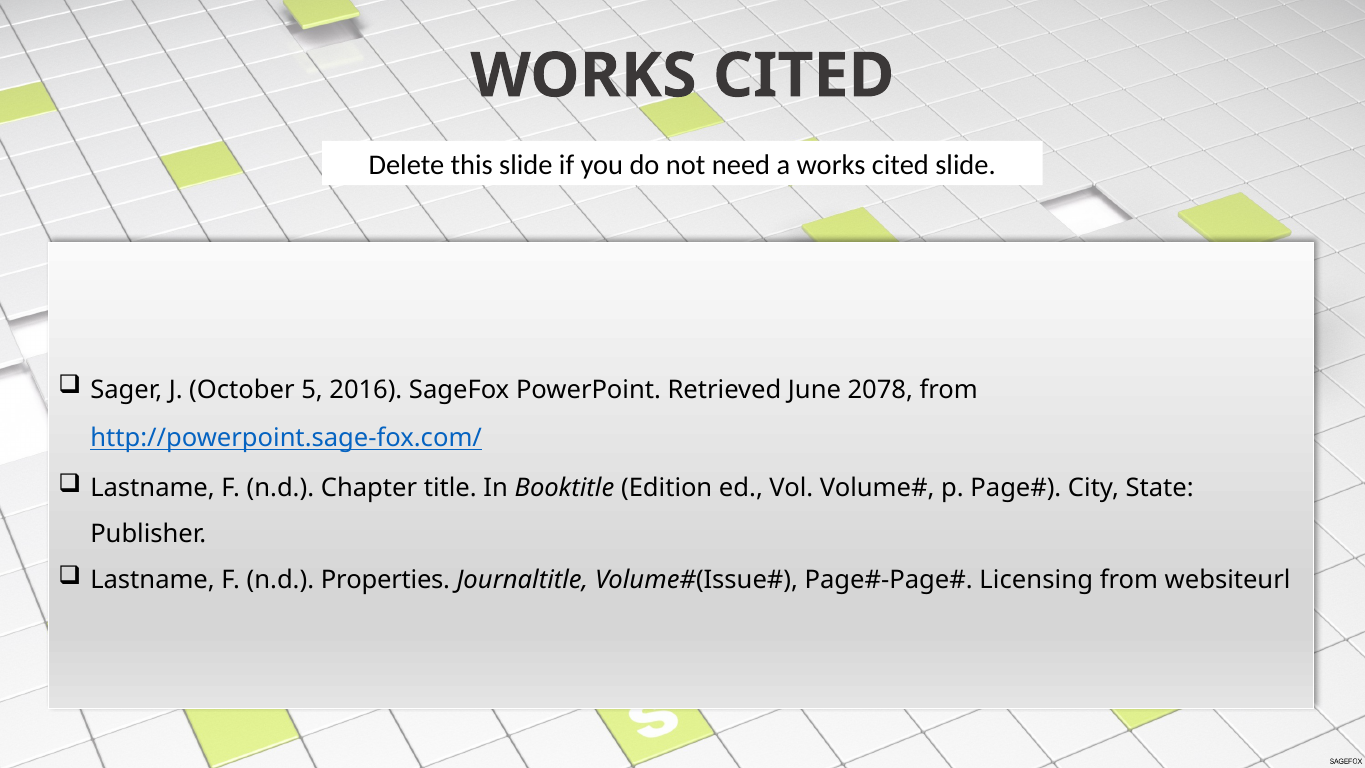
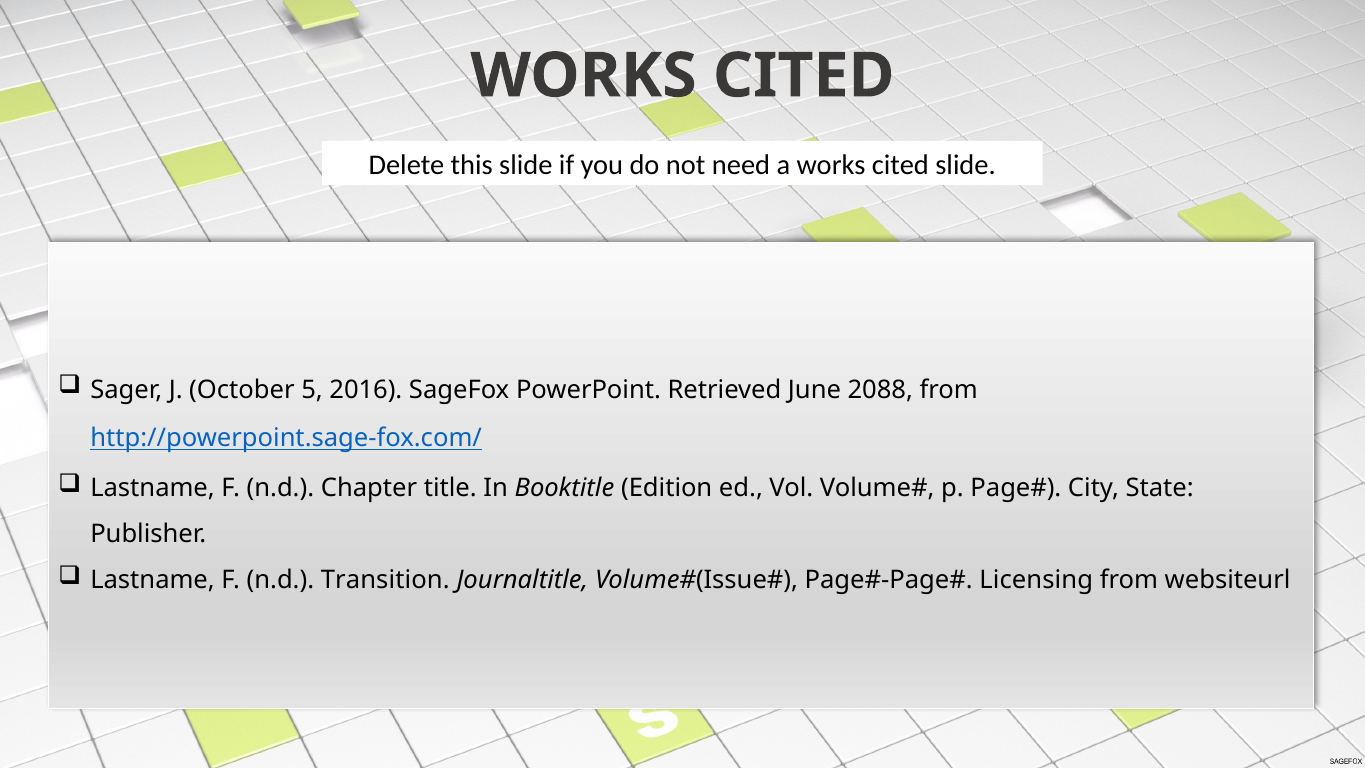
2078: 2078 -> 2088 (880, 390)
Properties: Properties -> Transition (385, 580)
